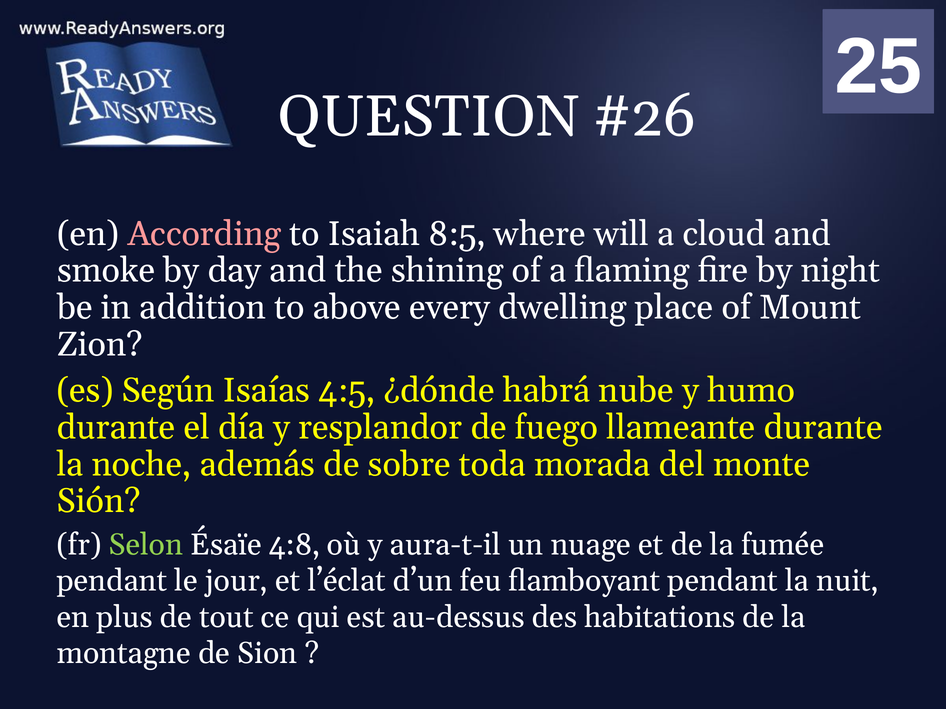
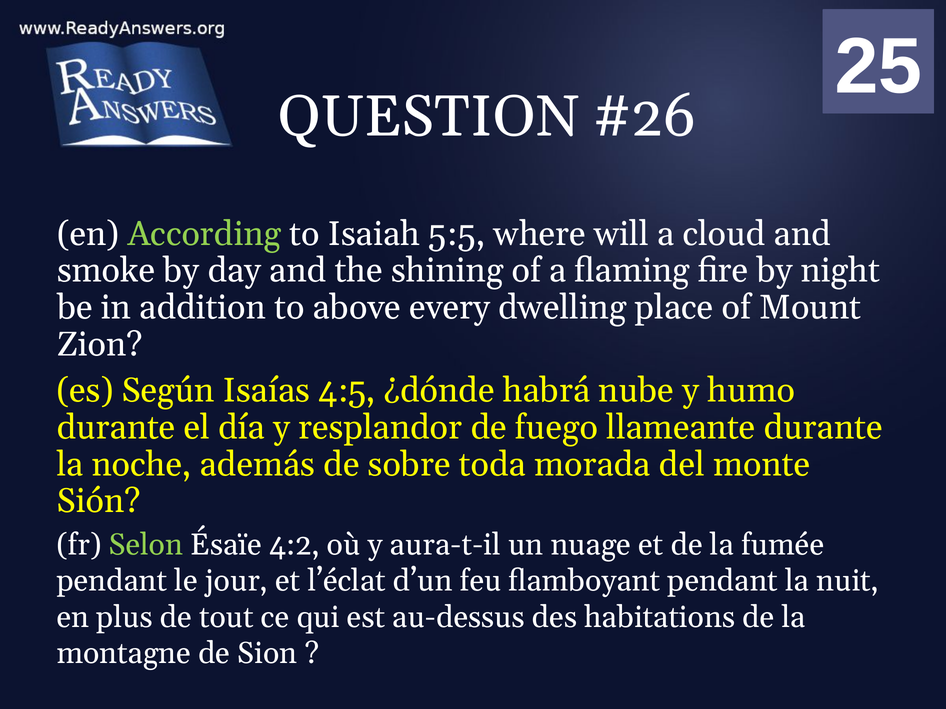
According colour: pink -> light green (204, 234)
8:5: 8:5 -> 5:5 (457, 234)
4:8: 4:8 -> 4:2 (294, 545)
